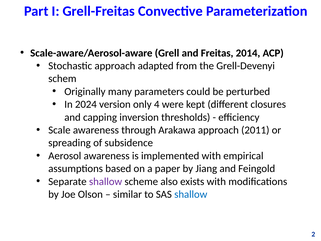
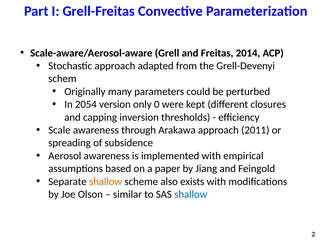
2024: 2024 -> 2054 (86, 104)
4: 4 -> 0 (157, 104)
shallow colour: purple -> orange (106, 181)
